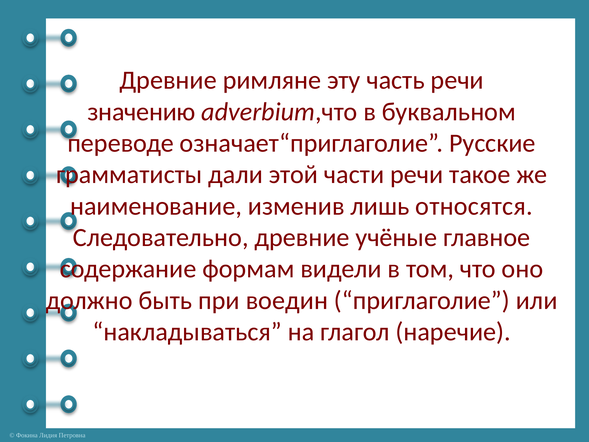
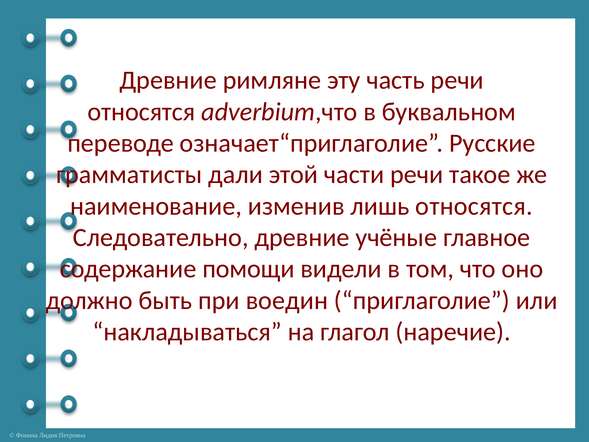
значению: значению -> относятся (141, 112)
формам: формам -> помощи (248, 269)
